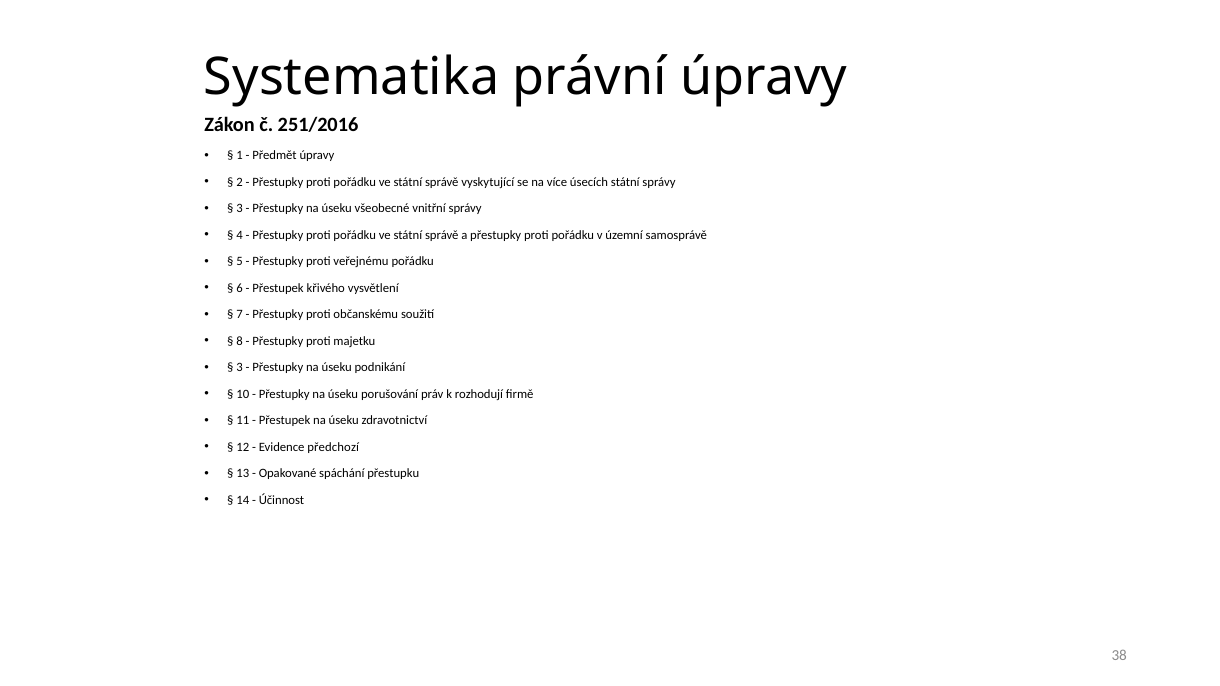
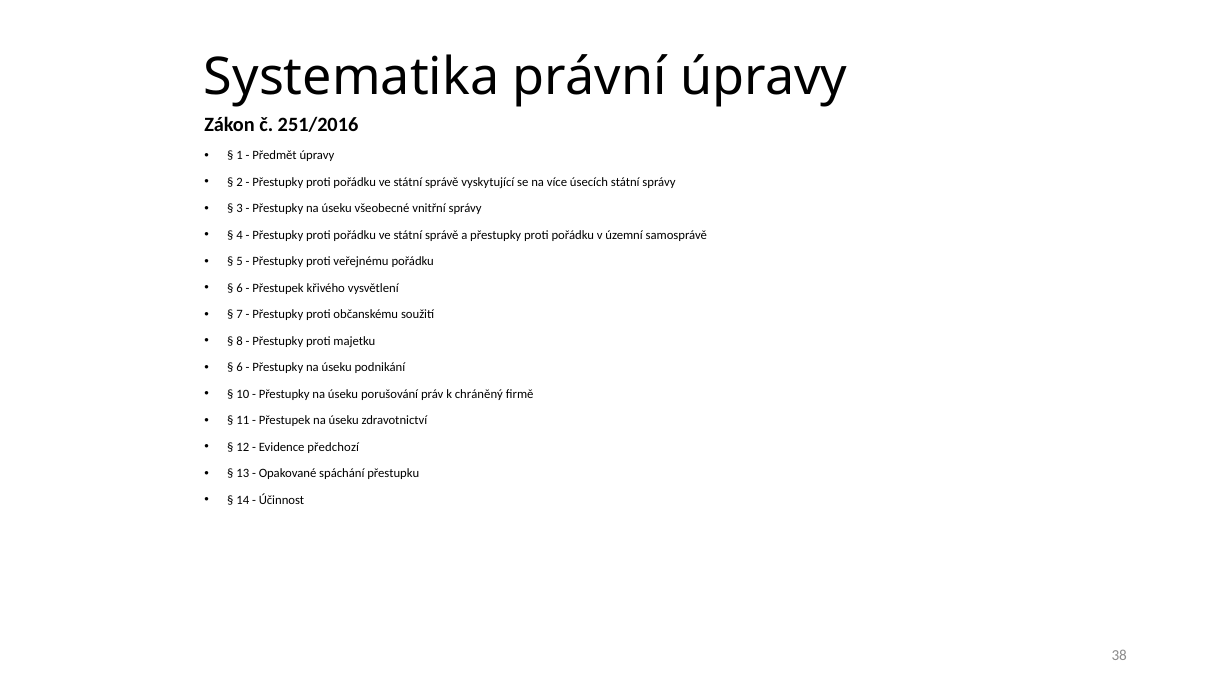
3: 3 -> 6 (240, 368)
rozhodují: rozhodují -> chráněný (479, 394)
